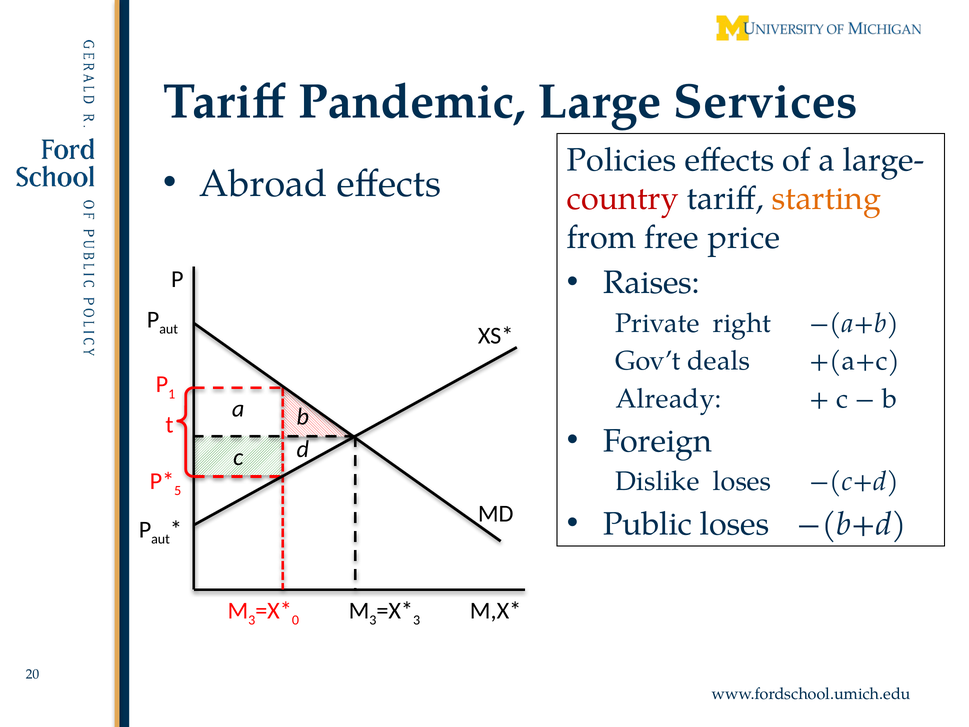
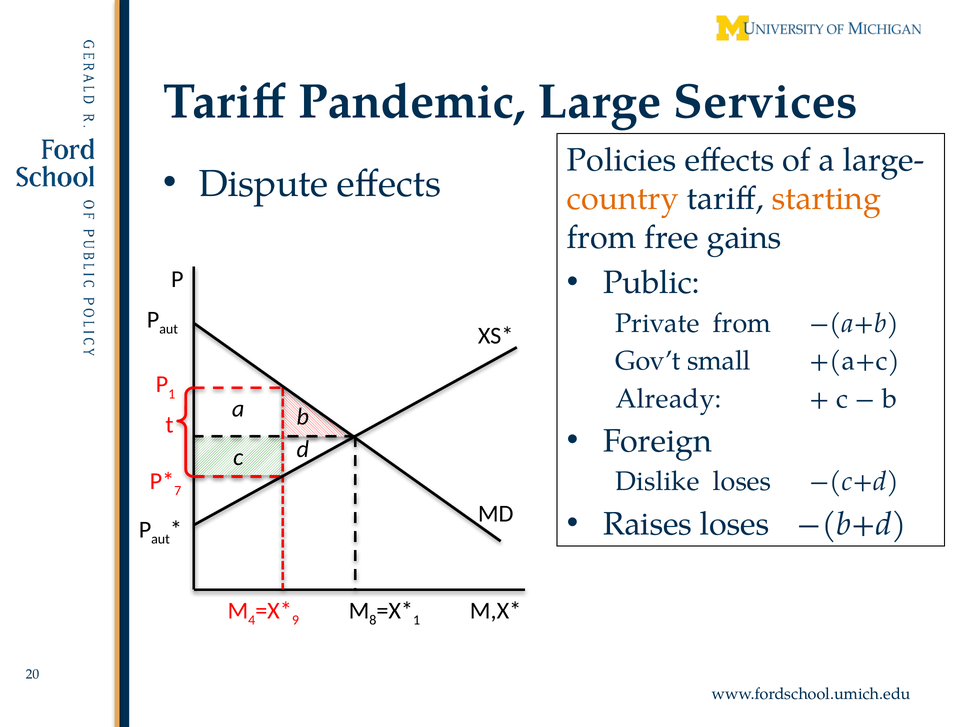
Abroad: Abroad -> Dispute (264, 184)
country colour: red -> orange (623, 199)
price: price -> gains (744, 237)
Raises: Raises -> Public (652, 283)
Private right: right -> from (742, 323)
deals: deals -> small (719, 361)
5: 5 -> 7 (178, 491)
Public: Public -> Raises (648, 524)
3: 3 -> 4 (252, 620)
0: 0 -> 9 (296, 620)
3: 3 -> 8 (373, 620)
3: 3 -> 1 (417, 620)
